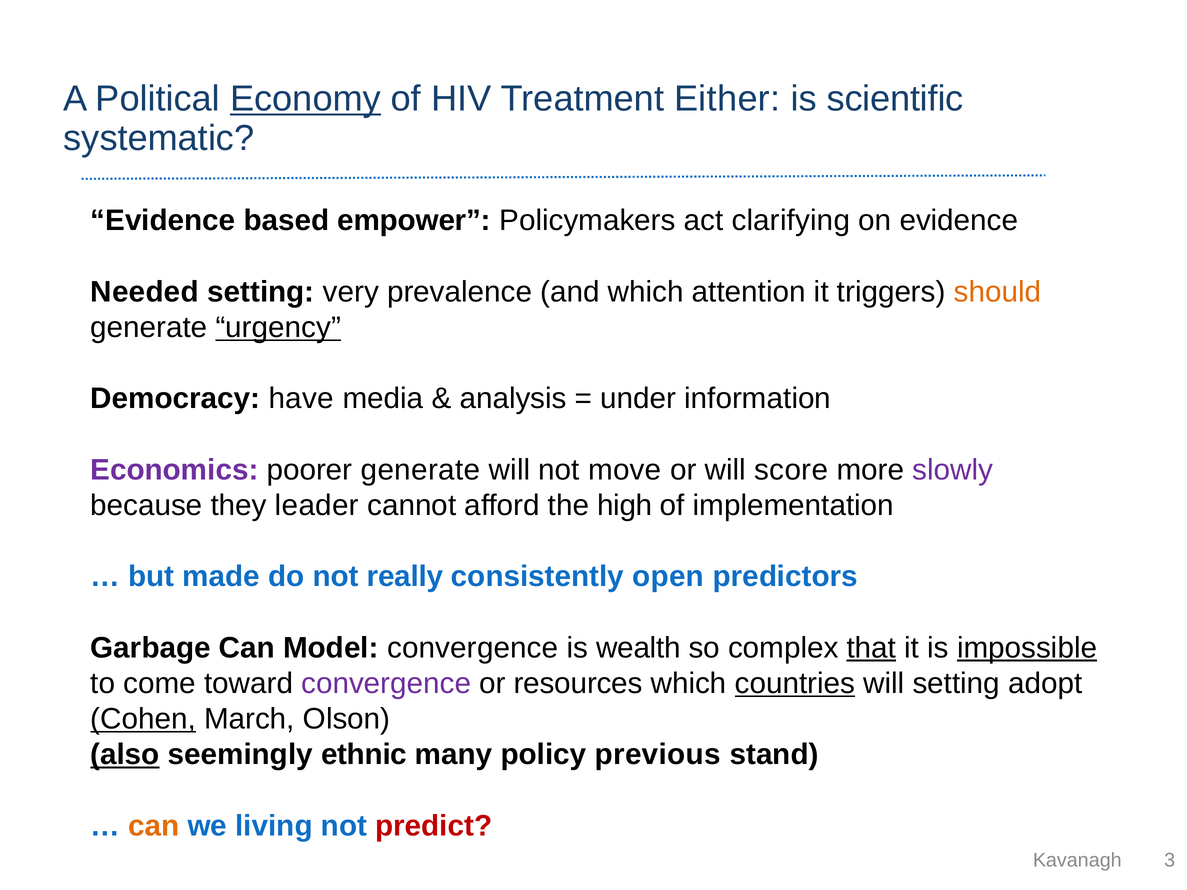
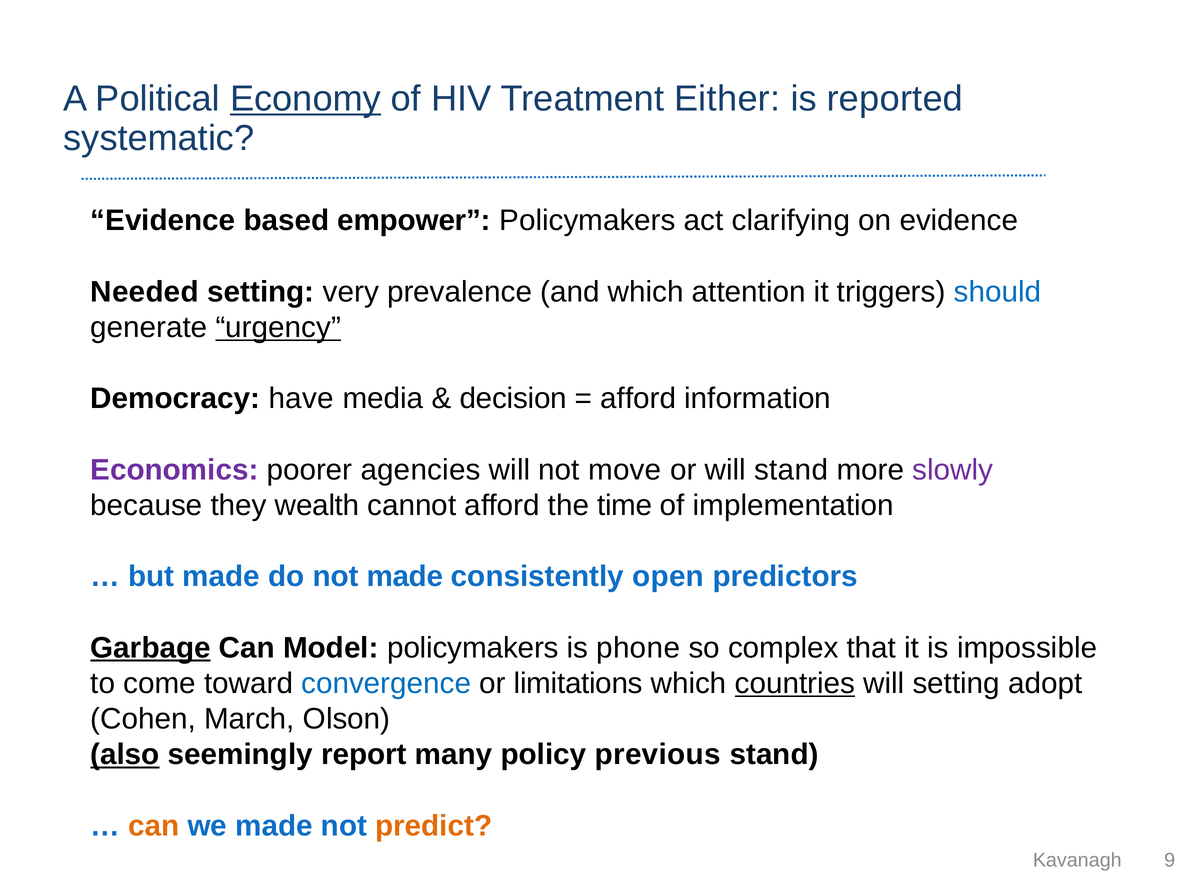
scientific: scientific -> reported (895, 99)
should colour: orange -> blue (998, 292)
analysis: analysis -> decision (513, 399)
under: under -> afford (638, 399)
poorer generate: generate -> agencies (421, 470)
will score: score -> stand (791, 470)
leader: leader -> wealth (317, 506)
high: high -> time (625, 506)
not really: really -> made (405, 577)
Garbage underline: none -> present (151, 648)
Model convergence: convergence -> policymakers (473, 648)
wealth: wealth -> phone (638, 648)
that underline: present -> none (871, 648)
impossible underline: present -> none (1027, 648)
convergence colour: purple -> blue (386, 684)
resources: resources -> limitations (578, 684)
Cohen underline: present -> none (143, 719)
ethnic: ethnic -> report (364, 755)
we living: living -> made (274, 826)
predict colour: red -> orange (434, 826)
3: 3 -> 9 (1170, 860)
